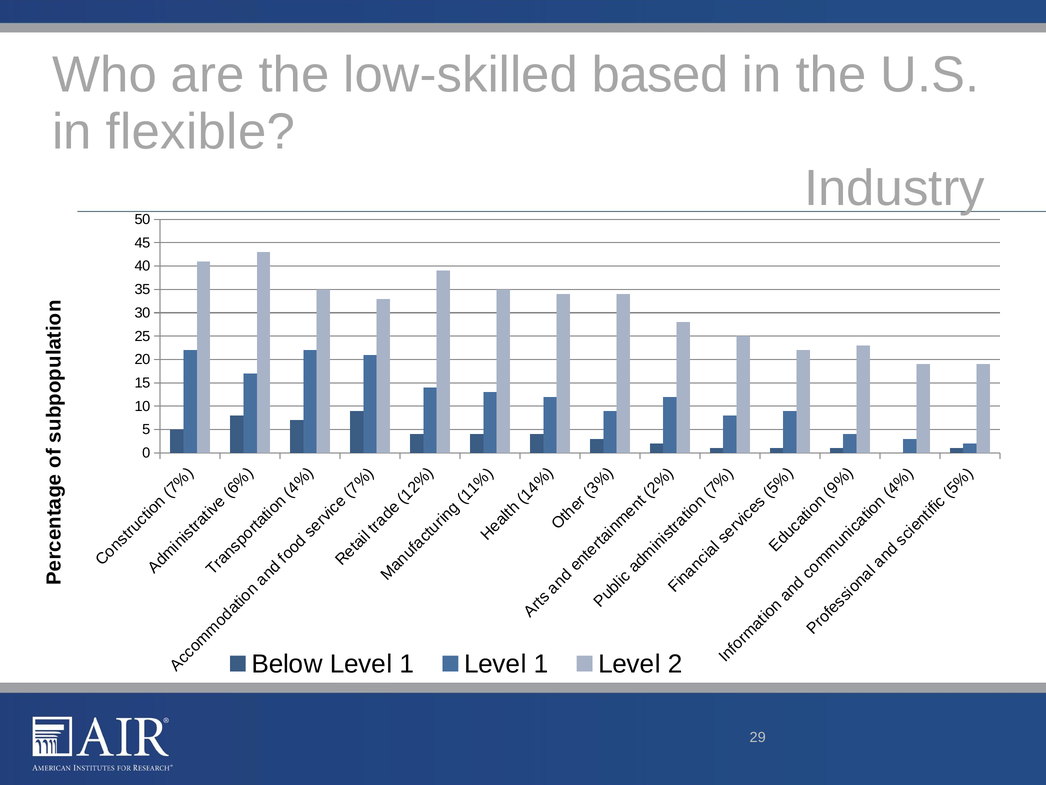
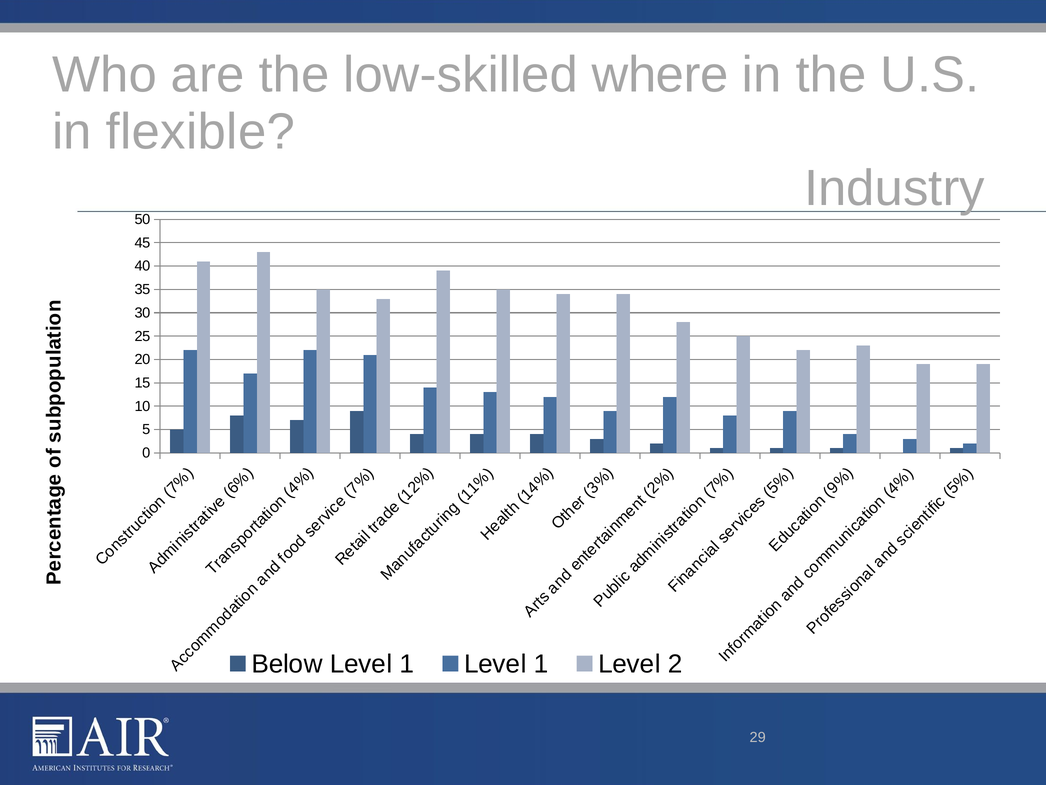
based: based -> where (660, 75)
